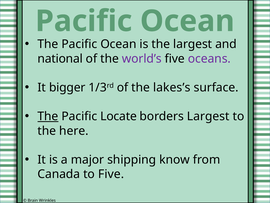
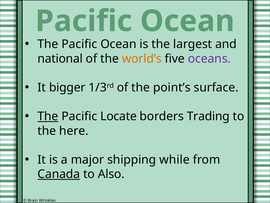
world’s colour: purple -> orange (142, 59)
lakes’s: lakes’s -> point’s (172, 87)
borders Largest: Largest -> Trading (208, 116)
know: know -> while (174, 159)
Canada underline: none -> present (59, 174)
to Five: Five -> Also (111, 174)
